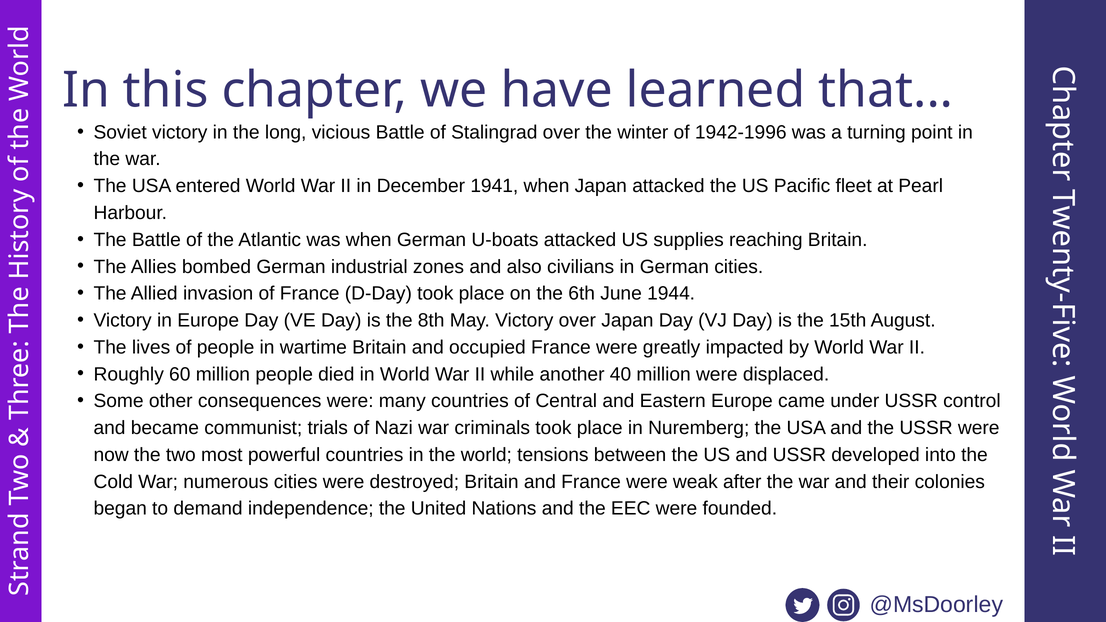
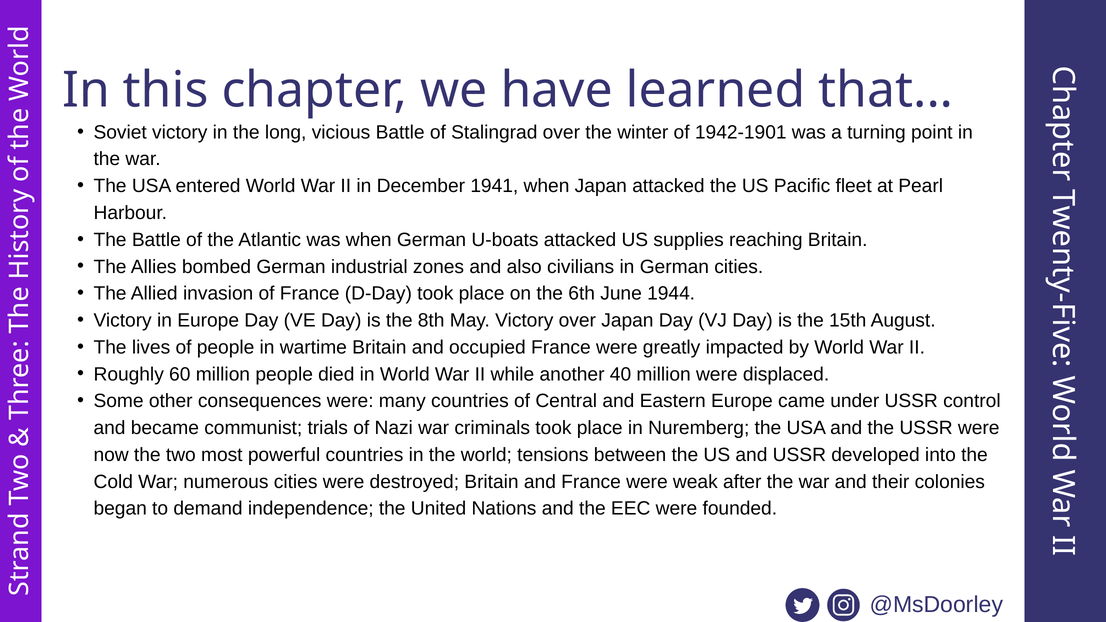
1942-1996: 1942-1996 -> 1942-1901 (741, 132)
